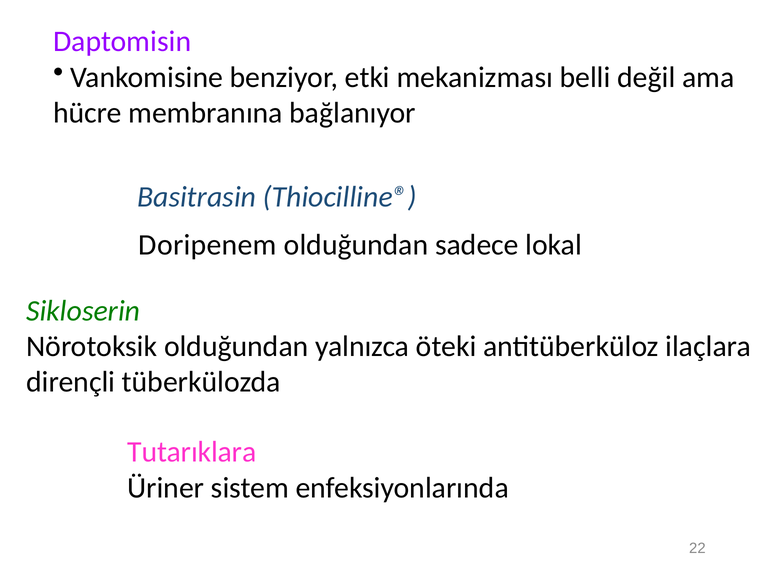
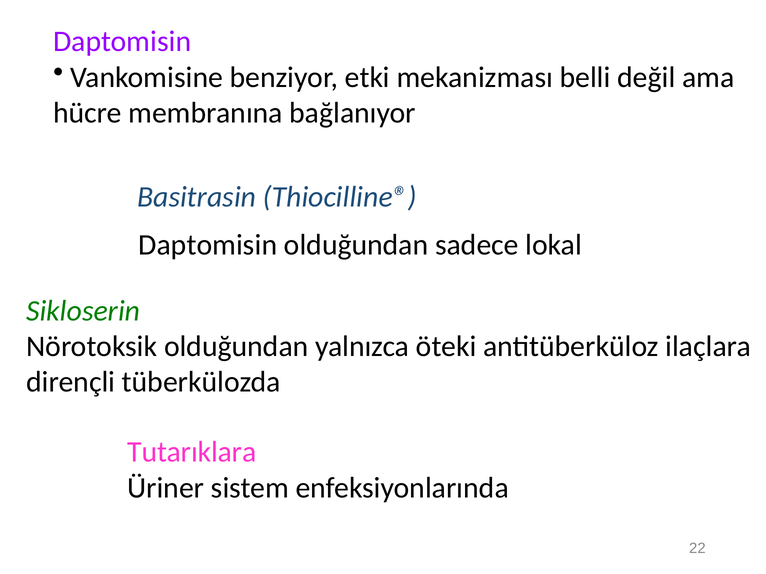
Doripenem: Doripenem -> Daptomisin (208, 245)
